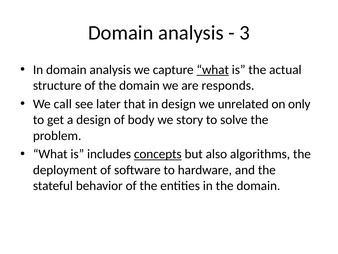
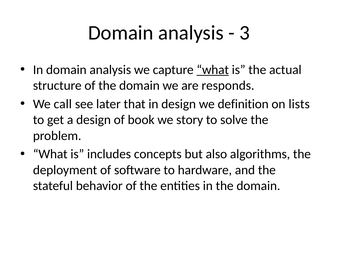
unrelated: unrelated -> definition (243, 104)
only: only -> lists (299, 104)
body: body -> book (141, 120)
concepts underline: present -> none (158, 154)
